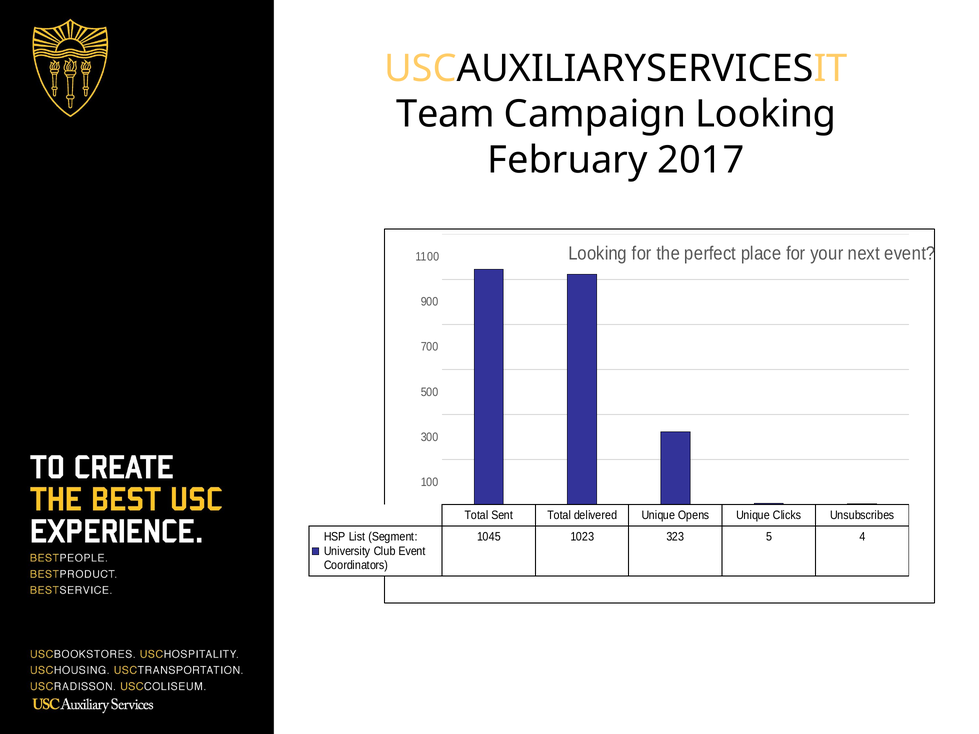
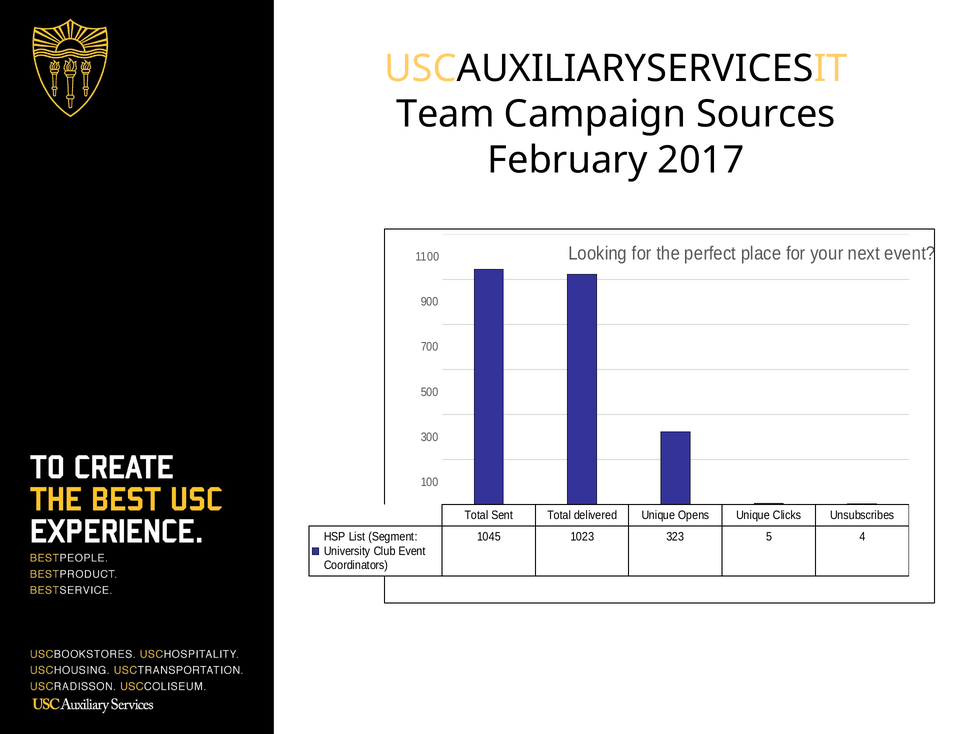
Campaign Looking: Looking -> Sources (766, 114)
